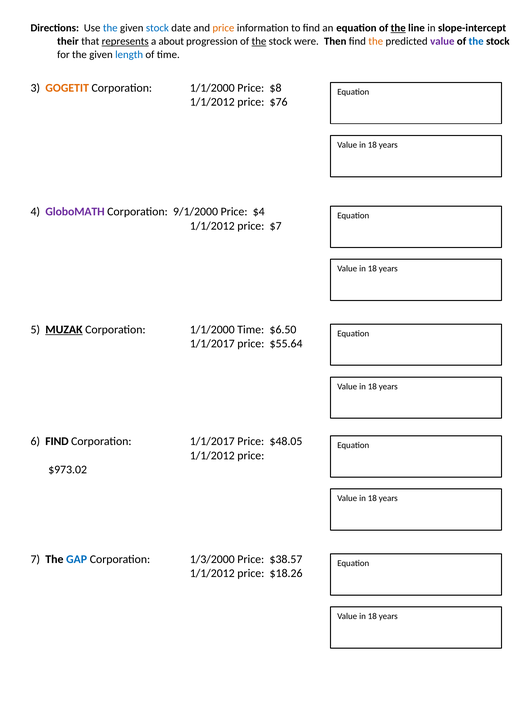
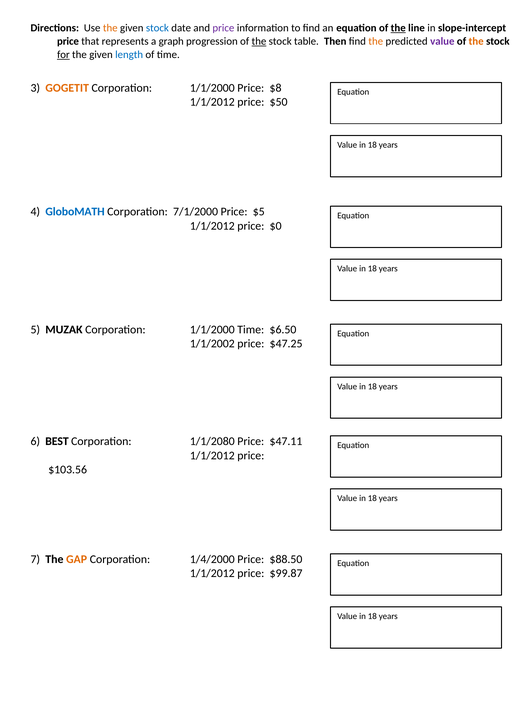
the colour: blue -> orange (110, 28)
price colour: orange -> purple (223, 28)
their: their -> price (68, 41)
represents underline: present -> none (125, 41)
about: about -> graph (171, 41)
were: were -> table (306, 41)
the colour: blue -> orange (476, 41)
for underline: none -> present (63, 55)
$76: $76 -> $50 (279, 102)
GloboMATH colour: purple -> blue (75, 212)
9/1/2000: 9/1/2000 -> 7/1/2000 (196, 212)
$4: $4 -> $5 (259, 212)
$7: $7 -> $0 (276, 226)
MUZAK underline: present -> none (64, 330)
1/1/2017: 1/1/2017 -> 1/1/2002 (212, 344)
$55.64: $55.64 -> $47.25 (286, 344)
6 FIND: FIND -> BEST (57, 442)
Corporation 1/1/2017: 1/1/2017 -> 1/1/2080 (212, 442)
$48.05: $48.05 -> $47.11 (286, 442)
$973.02: $973.02 -> $103.56 (68, 470)
GAP colour: blue -> orange (77, 560)
1/3/2000: 1/3/2000 -> 1/4/2000 (212, 560)
$38.57: $38.57 -> $88.50 (286, 560)
$18.26: $18.26 -> $99.87 (286, 574)
